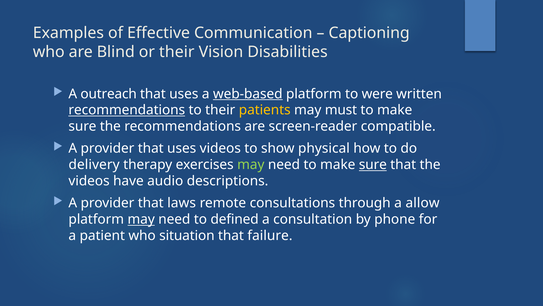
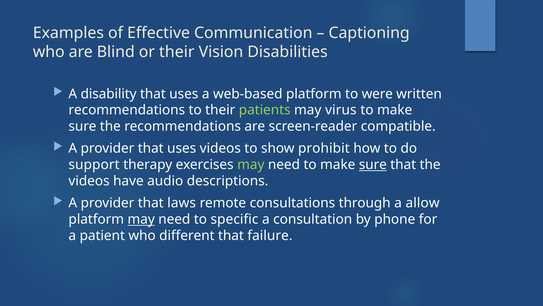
outreach: outreach -> disability (109, 94)
web-based underline: present -> none (248, 94)
recommendations underline: present -> none (127, 110)
patients colour: yellow -> light green (265, 110)
must: must -> virus (341, 110)
physical: physical -> prohibit (324, 148)
delivery: delivery -> support (94, 164)
defined: defined -> specific (234, 219)
situation: situation -> different (187, 235)
